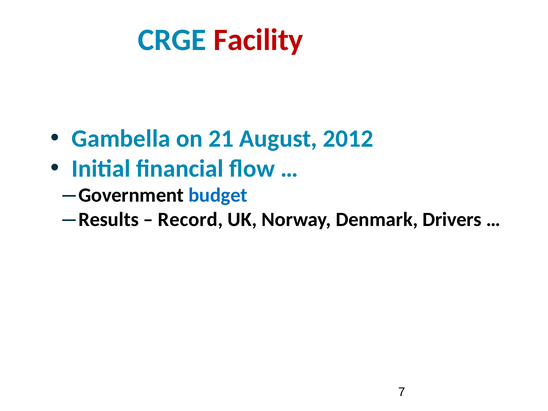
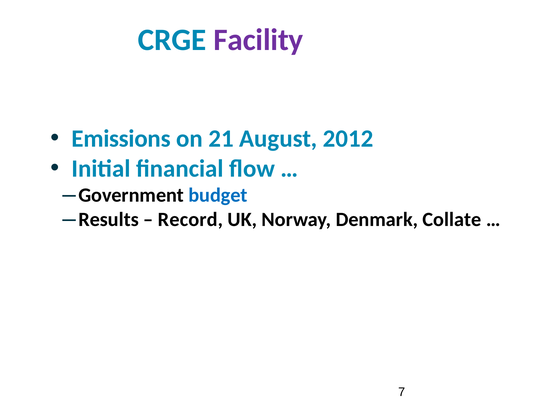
Facility colour: red -> purple (258, 40)
Gambella: Gambella -> Emissions (121, 139)
Drivers: Drivers -> Collate (452, 219)
